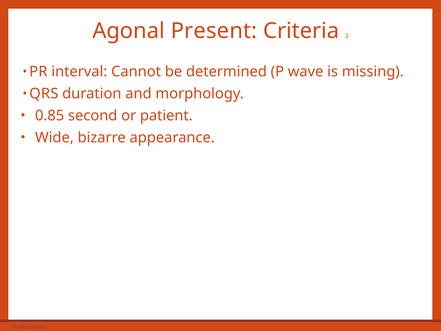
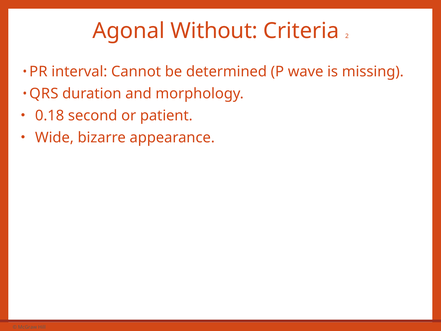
Present: Present -> Without (214, 31)
0.85: 0.85 -> 0.18 (50, 116)
